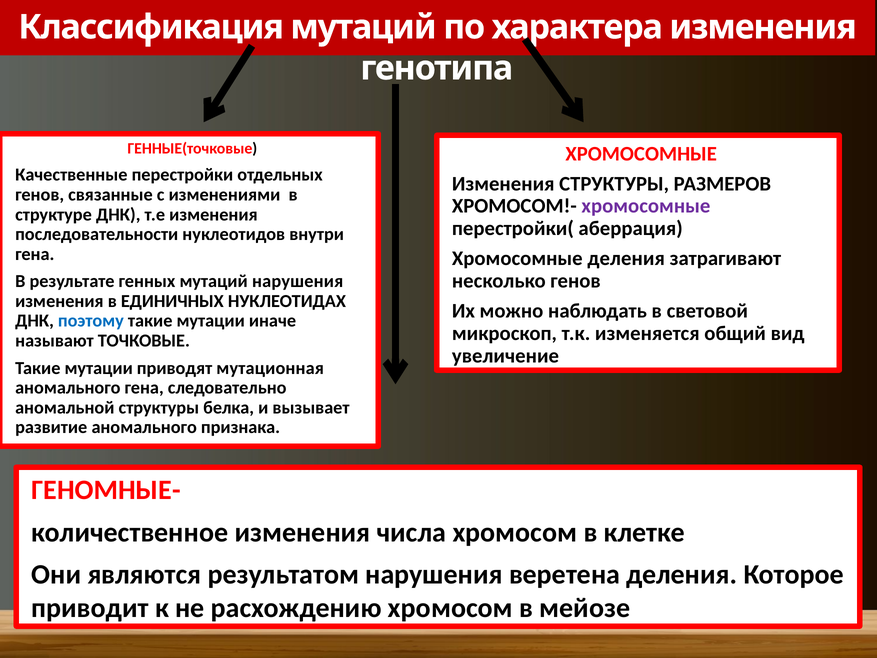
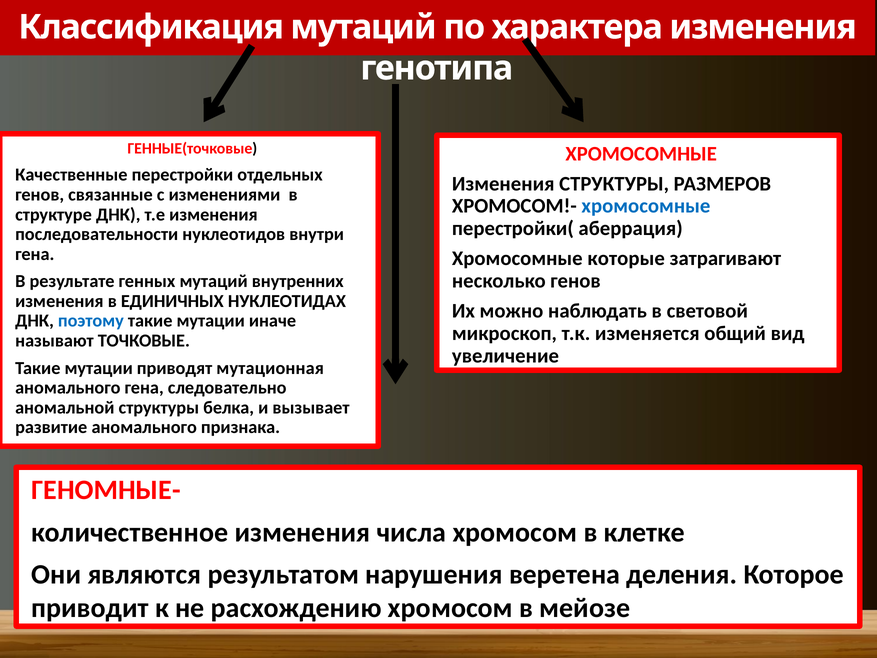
хромосомные colour: purple -> blue (646, 206)
Хромосомные деления: деления -> которые (626, 258)
мутаций нарушения: нарушения -> внутренних (298, 281)
